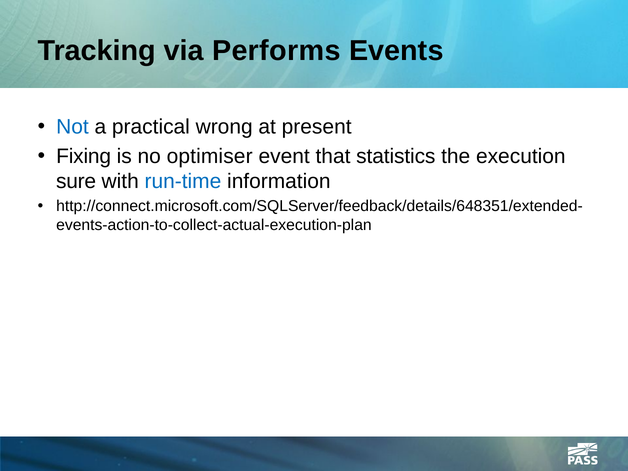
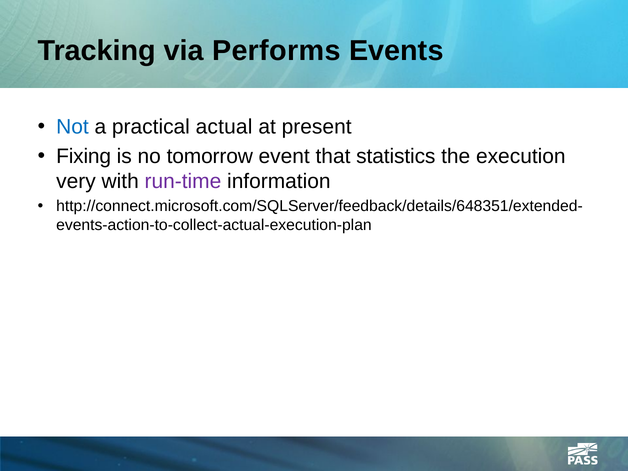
wrong: wrong -> actual (224, 127)
optimiser: optimiser -> tomorrow (210, 156)
sure: sure -> very (76, 181)
run-time colour: blue -> purple (183, 181)
